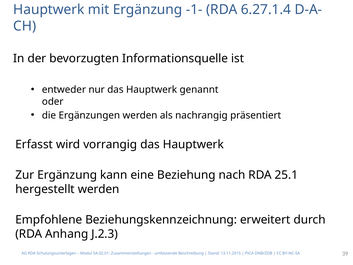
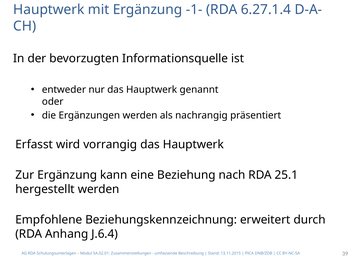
J.2.3: J.2.3 -> J.6.4 (105, 234)
